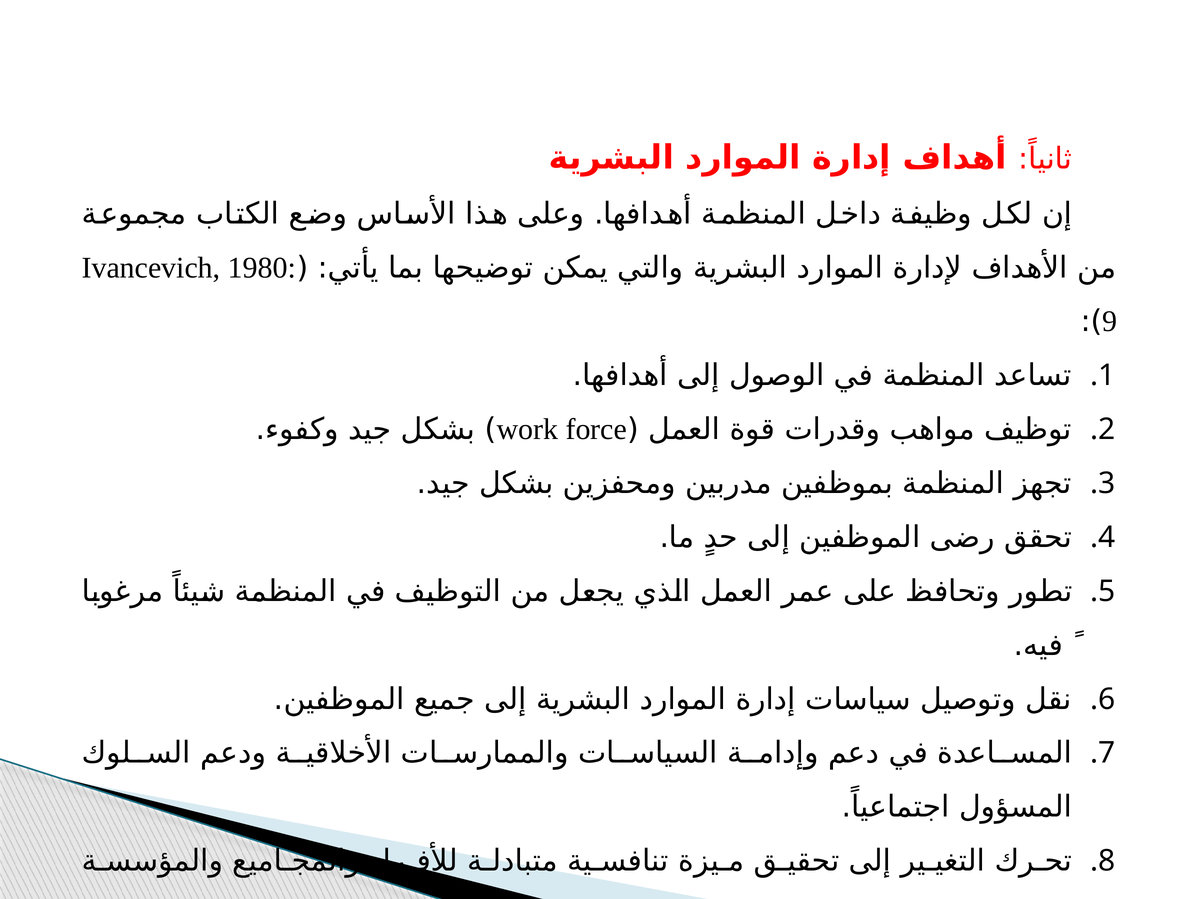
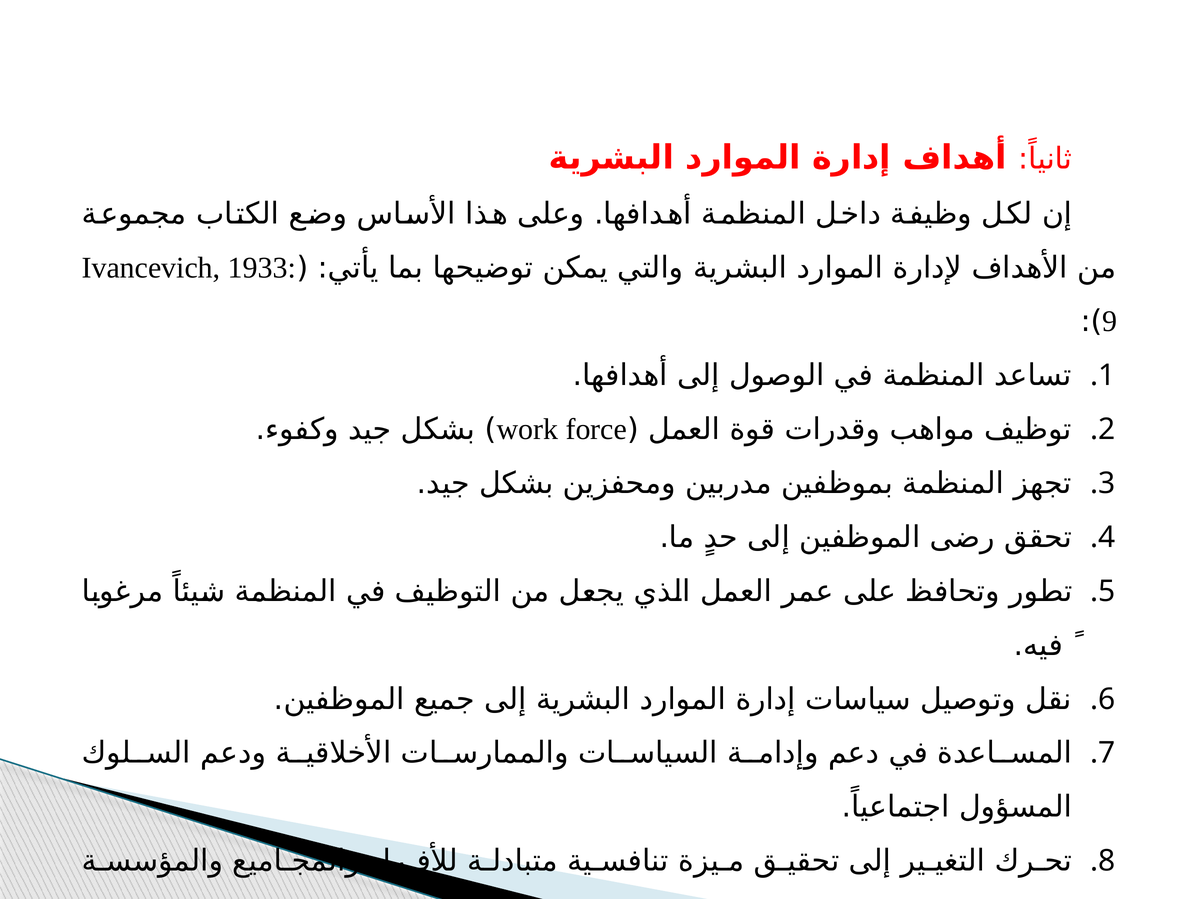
1980: 1980 -> 1933 (262, 268)
